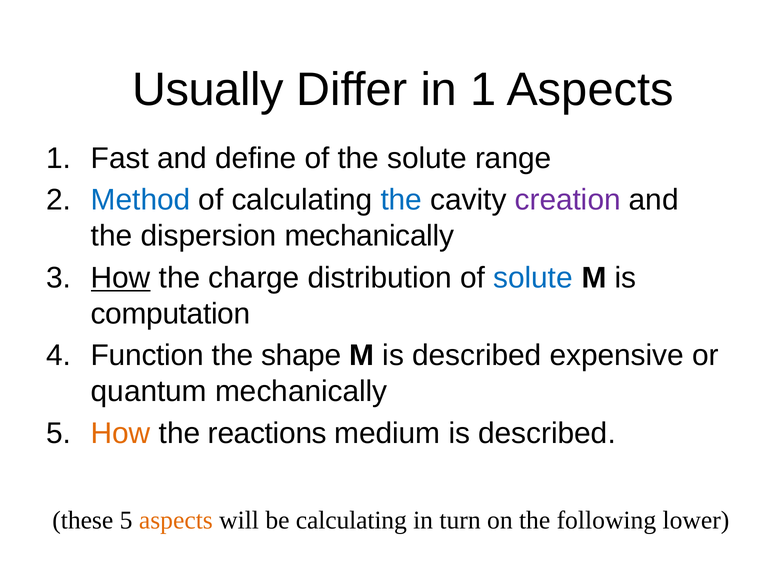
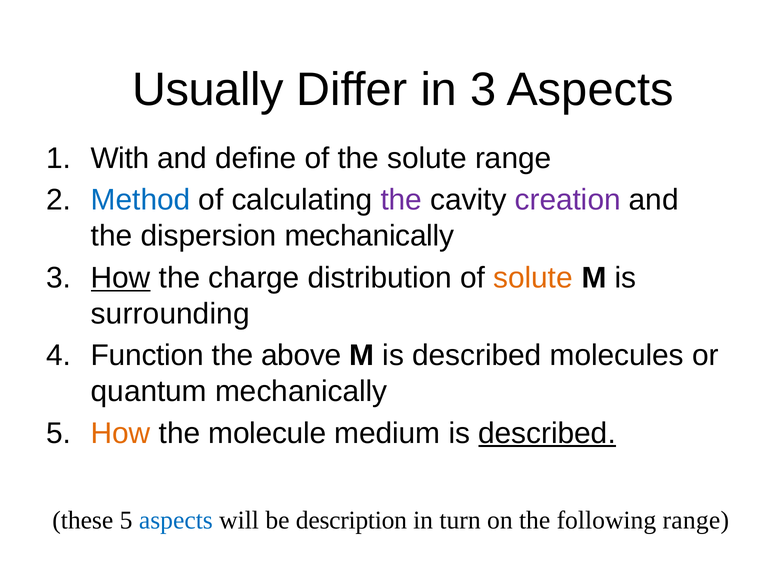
in 1: 1 -> 3 (483, 90)
Fast: Fast -> With (120, 158)
the colour: blue -> purple (401, 200)
solute colour: blue -> orange (533, 278)
computation: computation -> surrounding (170, 314)
shape: shape -> above (301, 356)
expensive: expensive -> molecules (617, 356)
reactions: reactions -> molecule (267, 433)
described underline: none -> present (547, 433)
aspects colour: orange -> blue (176, 520)
be calculating: calculating -> description (351, 520)
following lower: lower -> range (696, 520)
